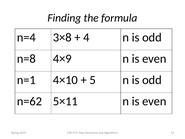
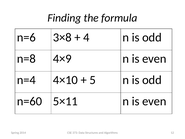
n=4: n=4 -> n=6 (26, 37)
n=1: n=1 -> n=4 (26, 80)
n=62: n=62 -> n=60 (29, 101)
